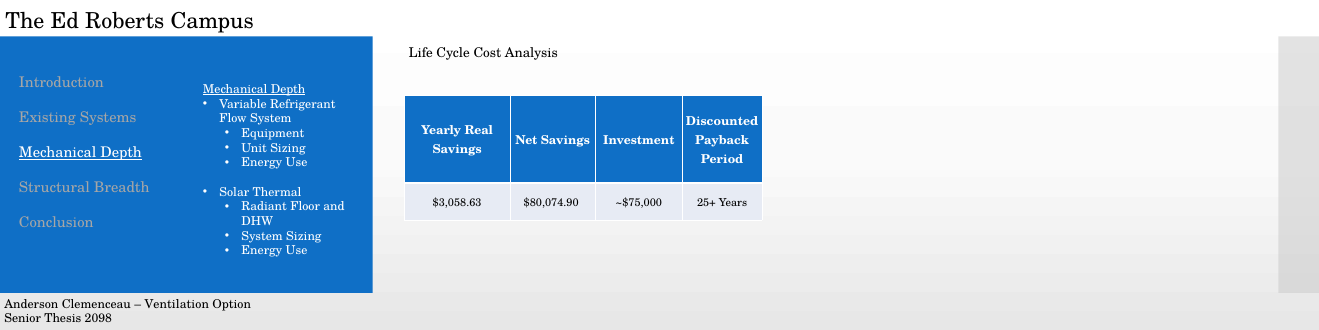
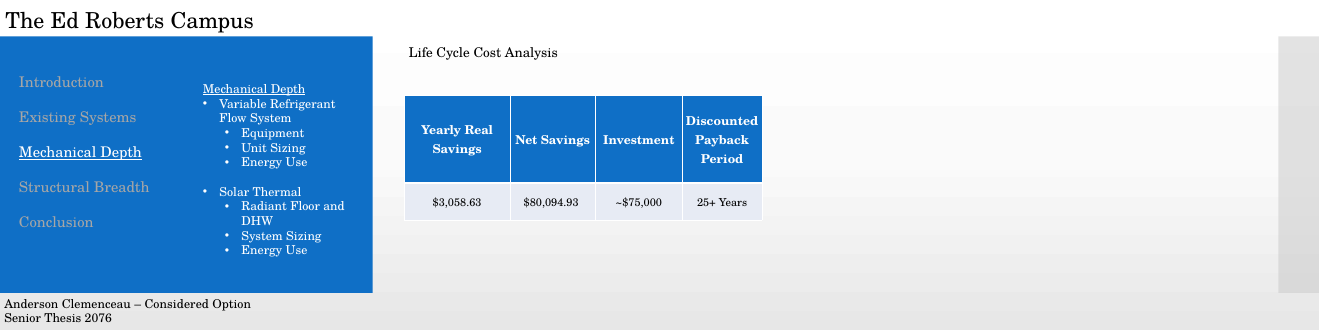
$80,074.90: $80,074.90 -> $80,094.93 (551, 202)
Ventilation: Ventilation -> Considered (177, 304)
2098: 2098 -> 2076 (98, 319)
